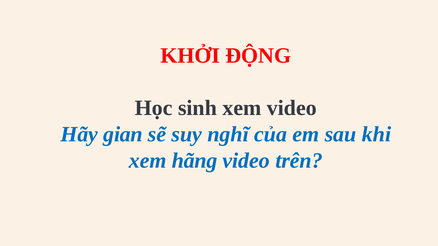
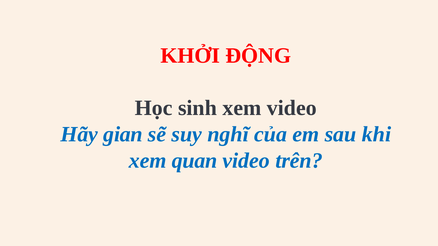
hãng: hãng -> quan (195, 161)
